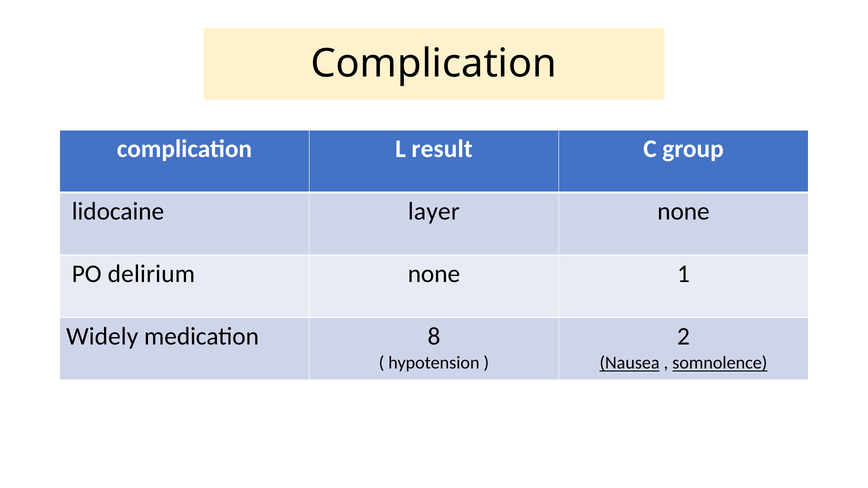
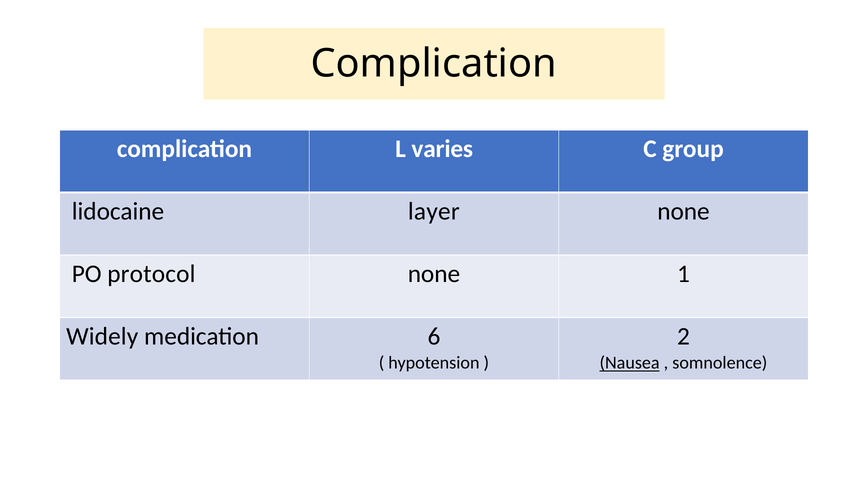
result: result -> varies (442, 149)
delirium: delirium -> protocol (151, 274)
8: 8 -> 6 (434, 337)
somnolence underline: present -> none (720, 363)
